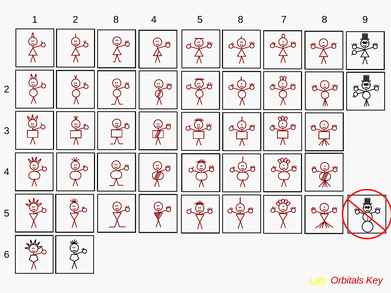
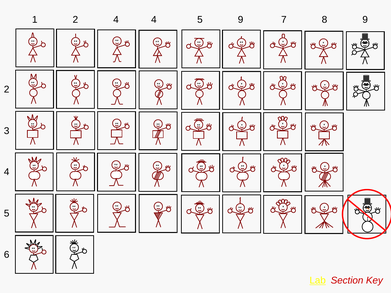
2 8: 8 -> 4 (116, 20)
5 8: 8 -> 9 (241, 20)
Orbitals: Orbitals -> Section (347, 281)
